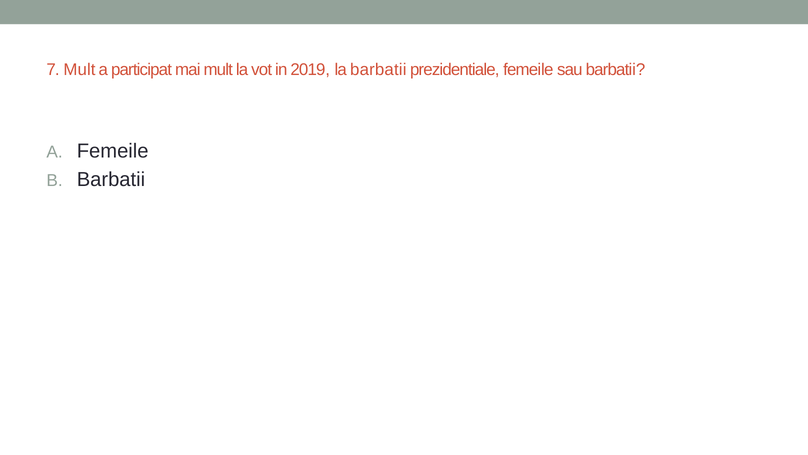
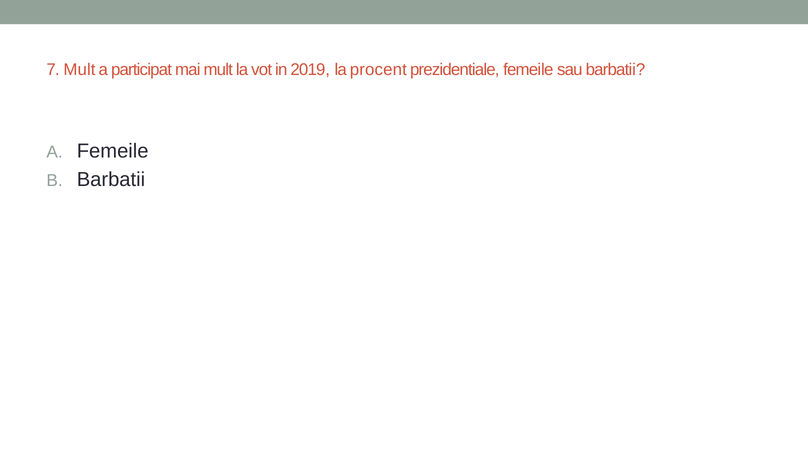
la barbatii: barbatii -> procent (378, 70)
